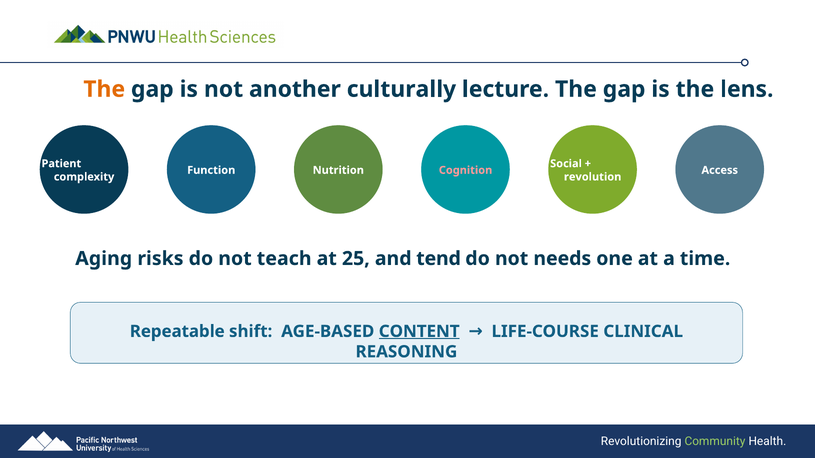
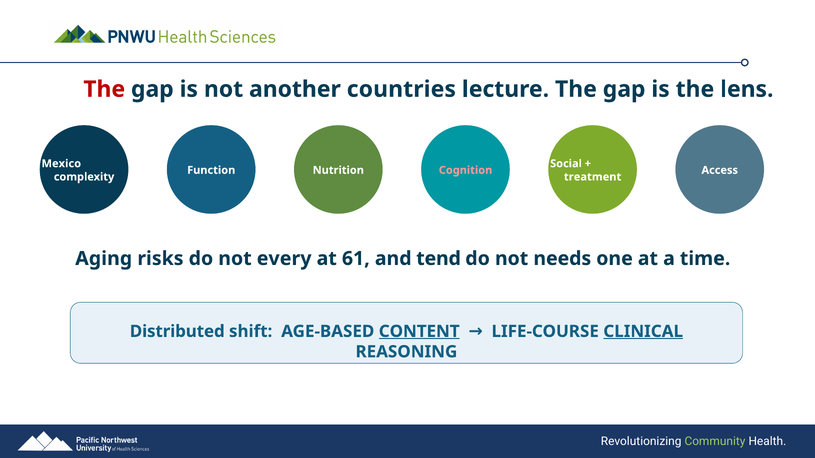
The colour: orange -> red (104, 89)
culturally: culturally -> countries (401, 89)
Patient: Patient -> Mexico (61, 164)
revolution: revolution -> treatment (593, 177)
teach: teach -> every (284, 259)
25: 25 -> 61 (356, 259)
Repeatable: Repeatable -> Distributed (177, 332)
CLINICAL underline: none -> present (643, 332)
